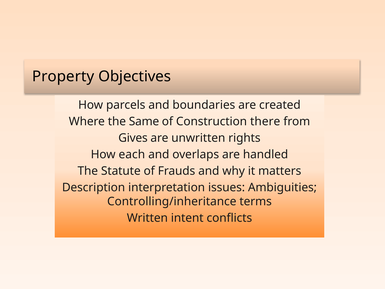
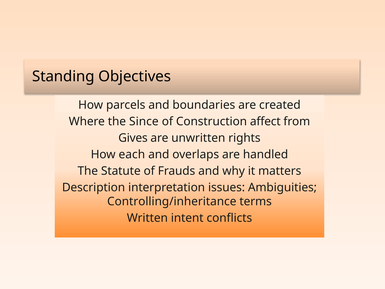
Property: Property -> Standing (63, 76)
Same: Same -> Since (144, 121)
there: there -> affect (265, 121)
